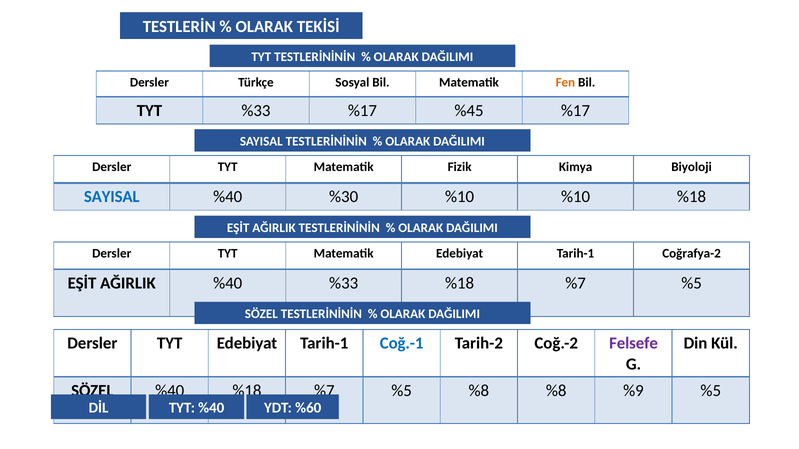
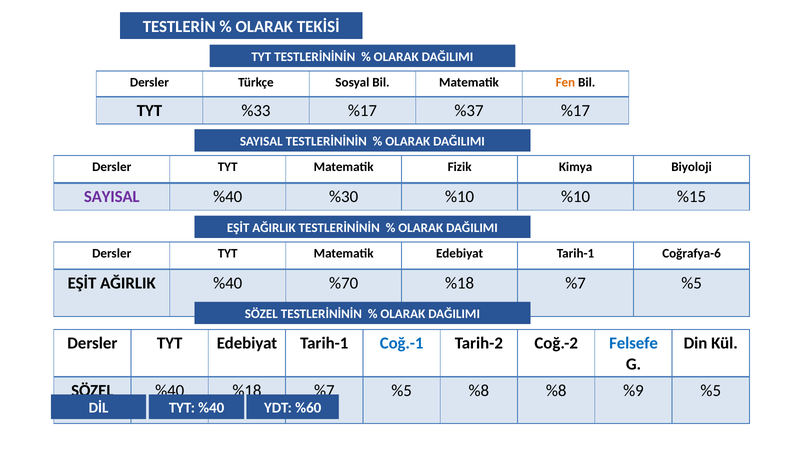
%45: %45 -> %37 (469, 111)
SAYISAL colour: blue -> purple (112, 197)
%10 %18: %18 -> %15 (692, 197)
Coğrafya-2: Coğrafya-2 -> Coğrafya-6 (692, 254)
%40 %33: %33 -> %70 (344, 283)
Felsefe colour: purple -> blue (634, 344)
